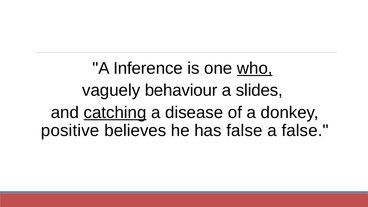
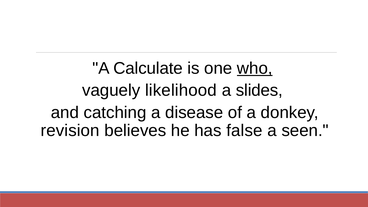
Inference: Inference -> Calculate (148, 68)
behaviour: behaviour -> likelihood (181, 90)
catching underline: present -> none (115, 112)
positive: positive -> revision (70, 131)
a false: false -> seen (305, 131)
